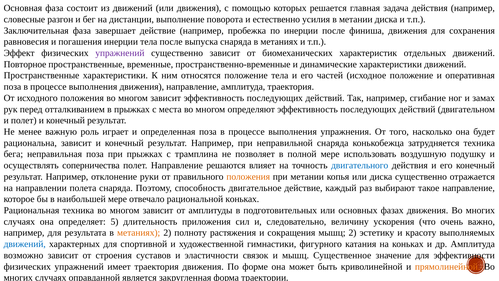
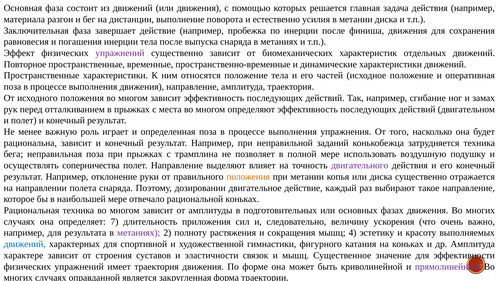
словесные: словесные -> материала (24, 19)
неправильной снаряда: снаряда -> заданий (333, 143)
решаются: решаются -> выделяют (226, 165)
двигательного colour: blue -> purple (360, 165)
способность: способность -> дозировании (200, 188)
5: 5 -> 7 (114, 221)
метаниях colour: orange -> purple (139, 233)
мышц 2: 2 -> 4 (353, 233)
возможно: возможно -> характере (23, 255)
прямолинейной colour: orange -> purple (448, 266)
